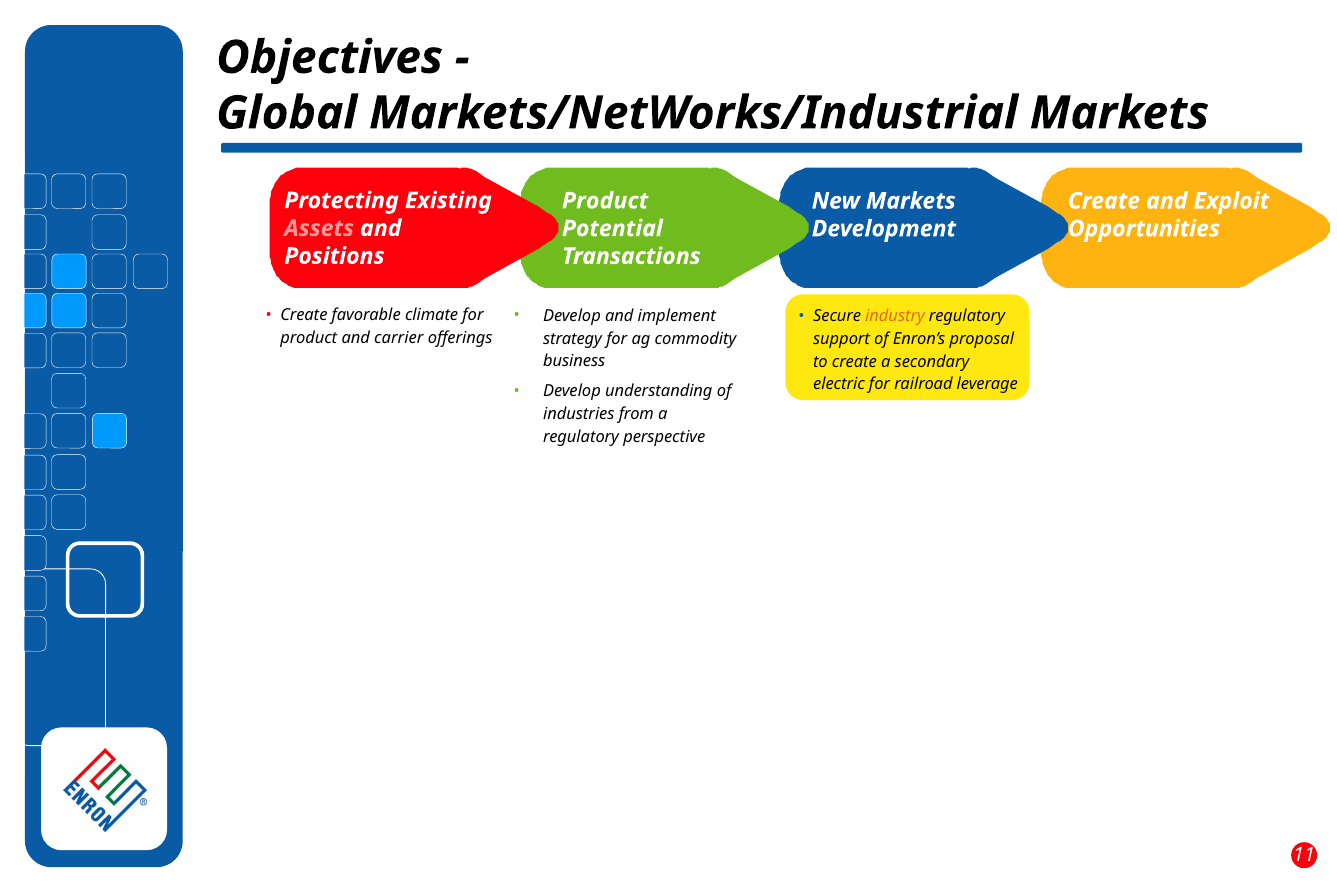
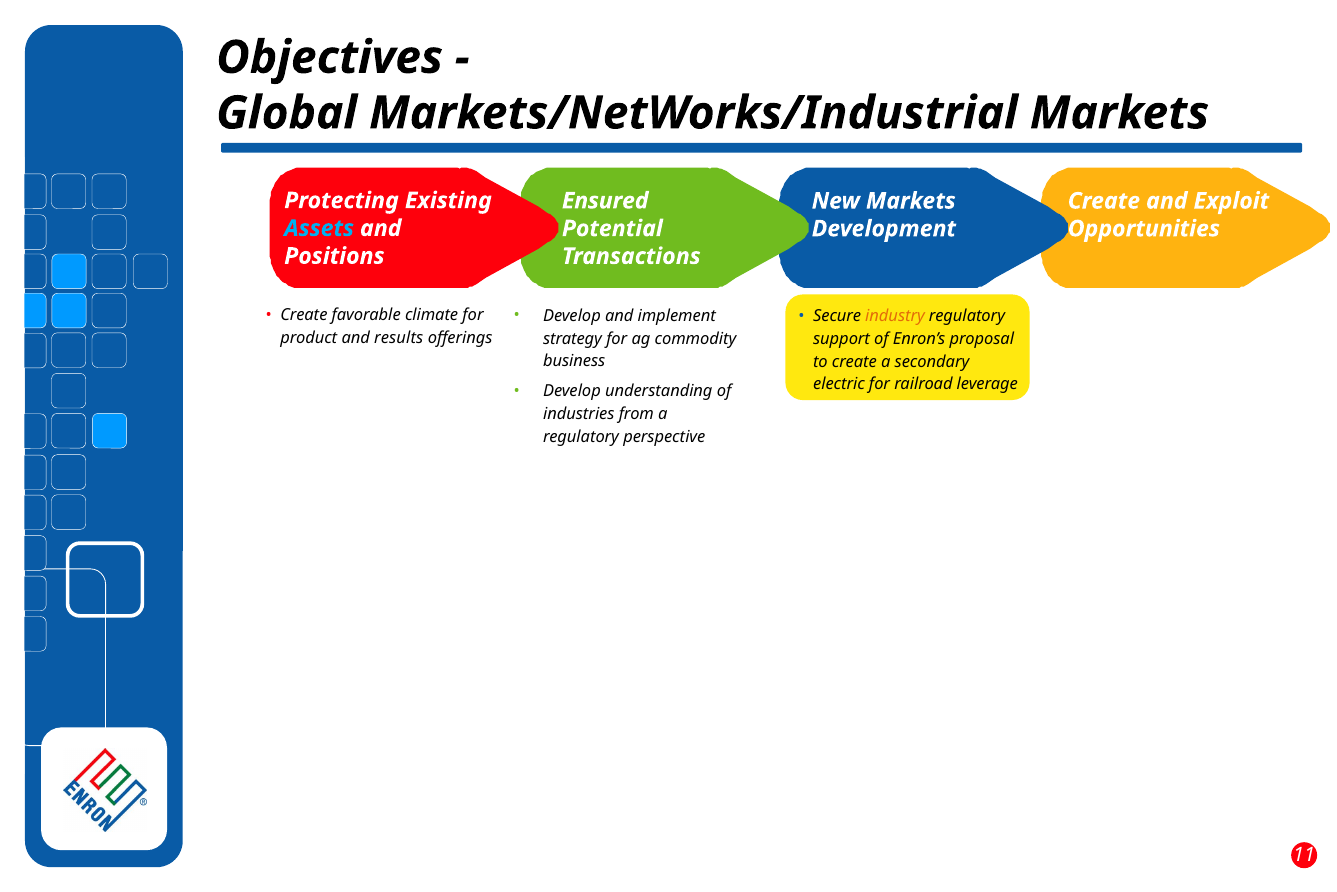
Product: Product -> Ensured (605, 201)
Assets colour: pink -> light blue (319, 228)
carrier: carrier -> results (399, 338)
